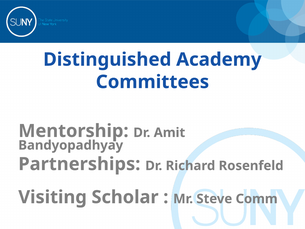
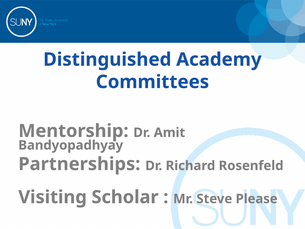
Comm: Comm -> Please (257, 199)
